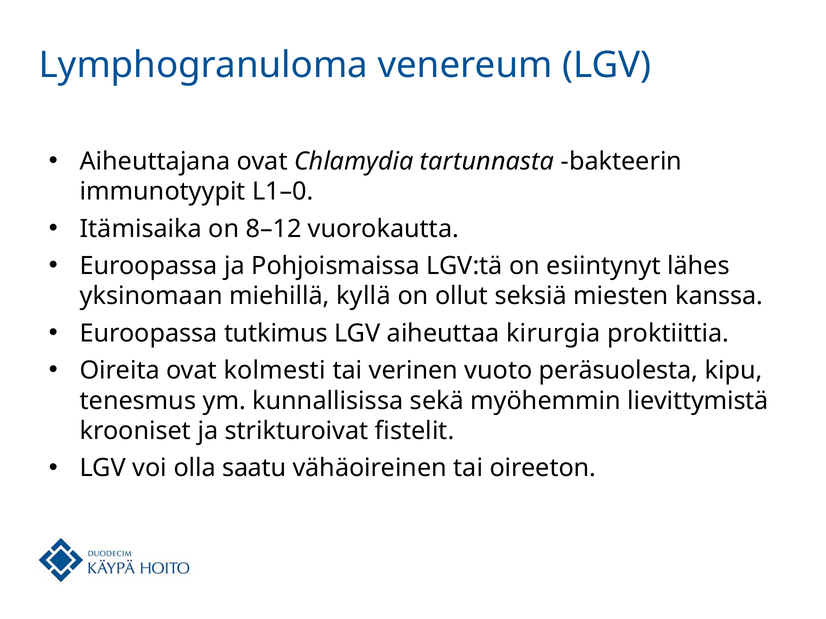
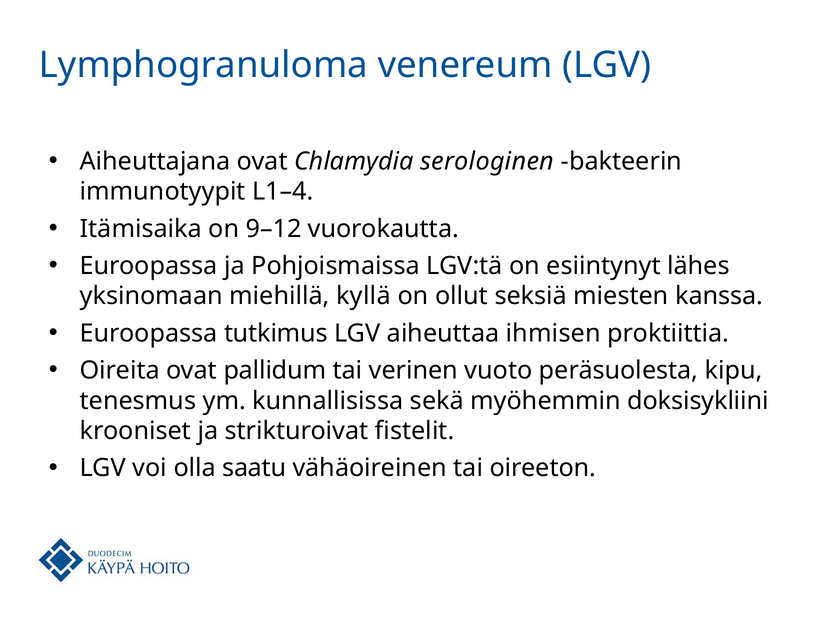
tartunnasta: tartunnasta -> serologinen (487, 162)
L1–0: L1–0 -> L1–4 (283, 192)
8–12: 8–12 -> 9–12 (274, 229)
kirurgia: kirurgia -> ihmisen (553, 334)
kolmesti: kolmesti -> pallidum (275, 371)
lievittymistä: lievittymistä -> doksisykliini (698, 401)
